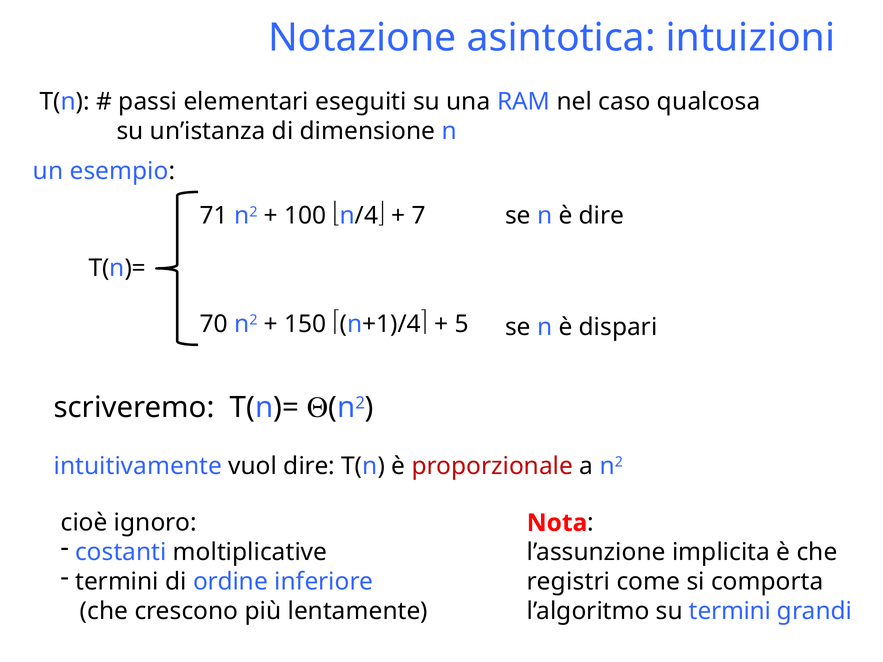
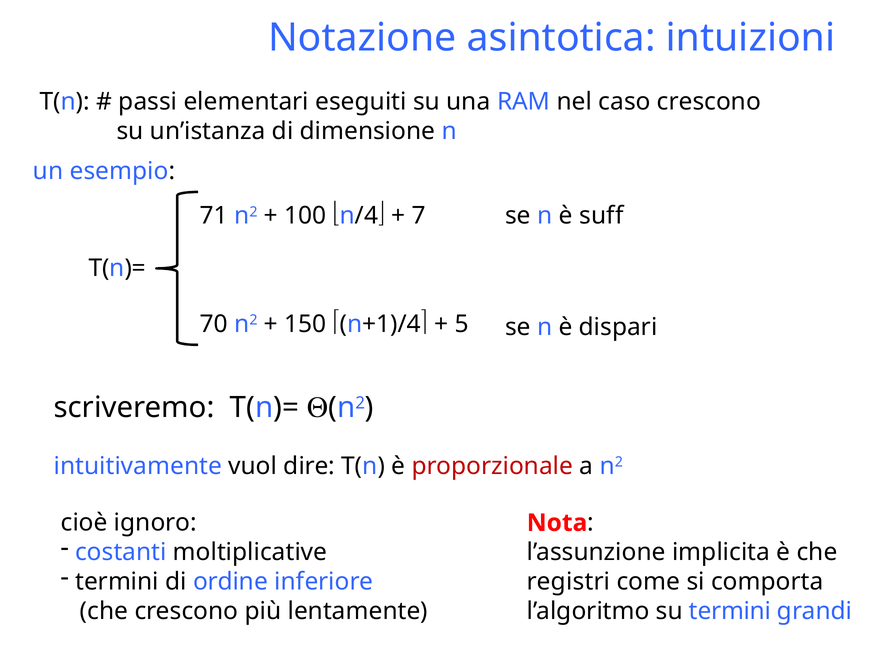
caso qualcosa: qualcosa -> crescono (709, 102)
è dire: dire -> suff (601, 216)
